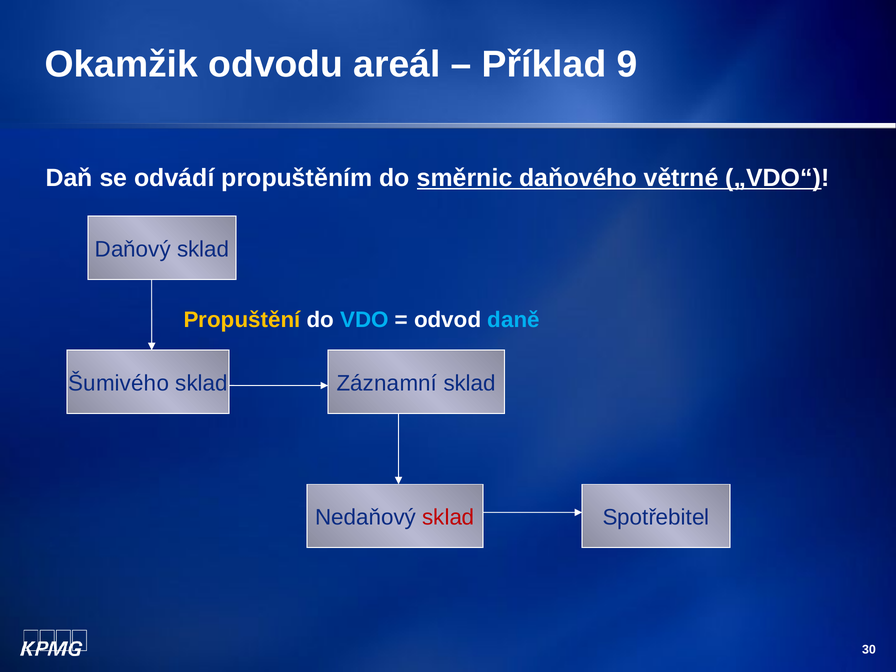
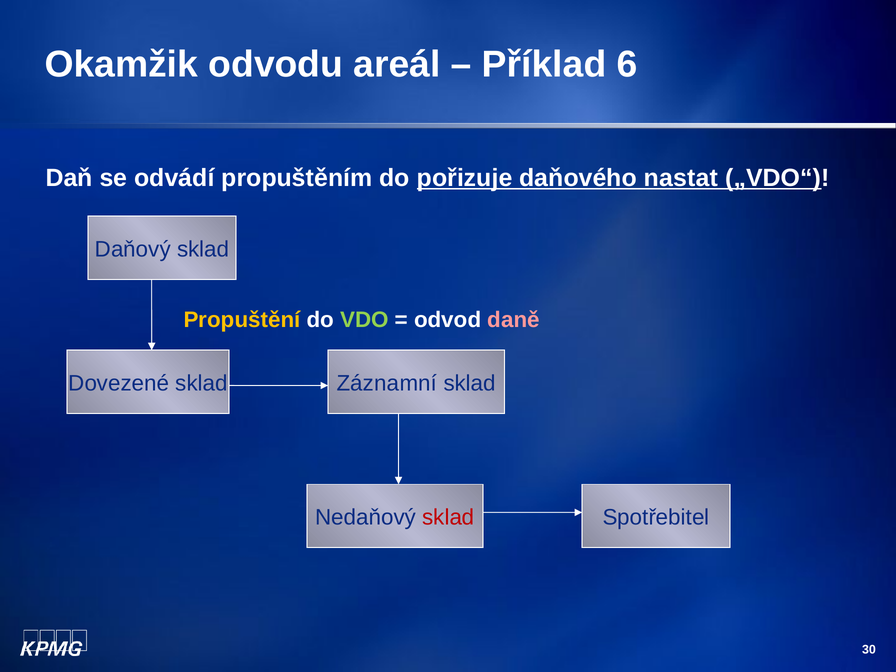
9: 9 -> 6 (627, 64)
směrnic: směrnic -> pořizuje (465, 178)
větrné: větrné -> nastat (681, 178)
VDO colour: light blue -> light green (364, 320)
daně colour: light blue -> pink (514, 320)
Šumivého: Šumivého -> Dovezené (119, 383)
